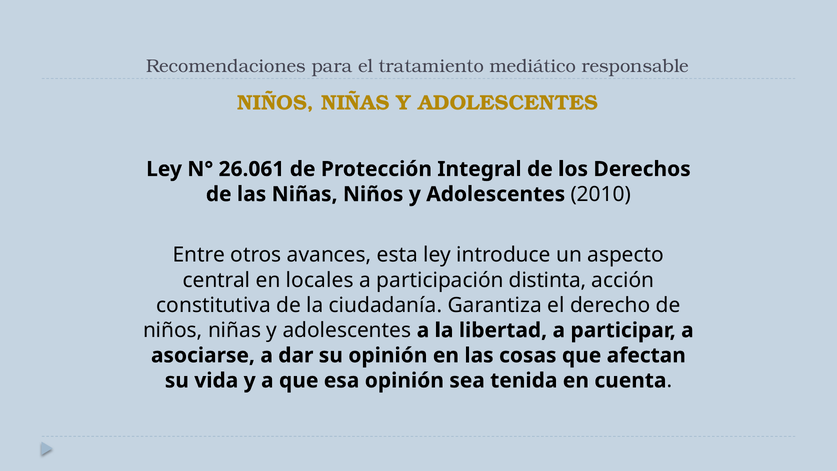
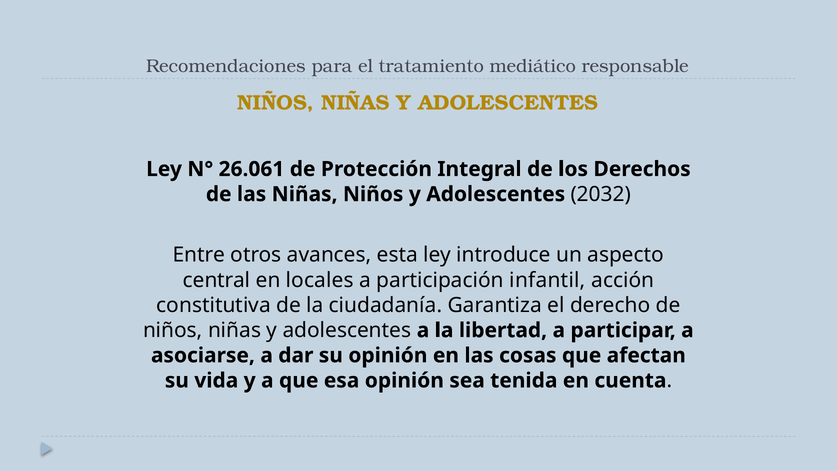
2010: 2010 -> 2032 (601, 194)
distinta: distinta -> infantil (547, 280)
